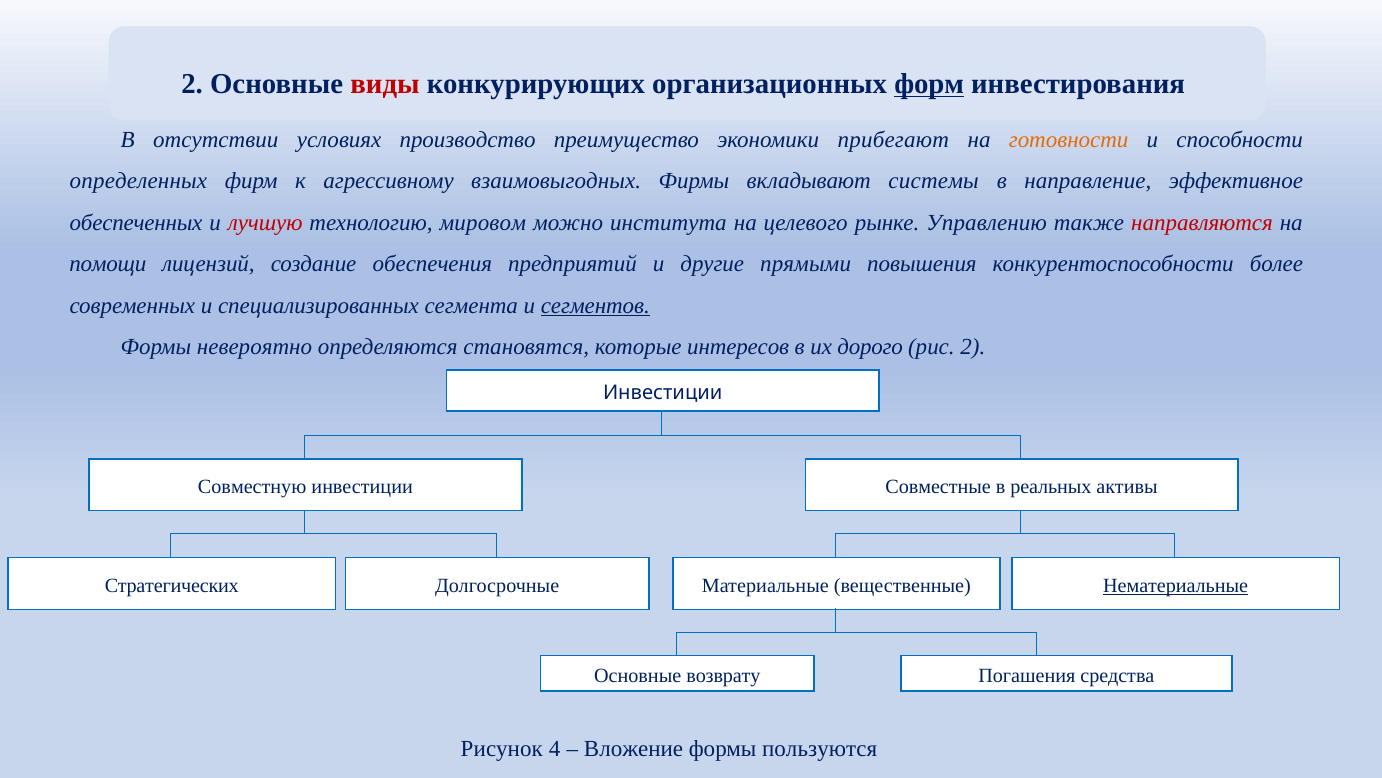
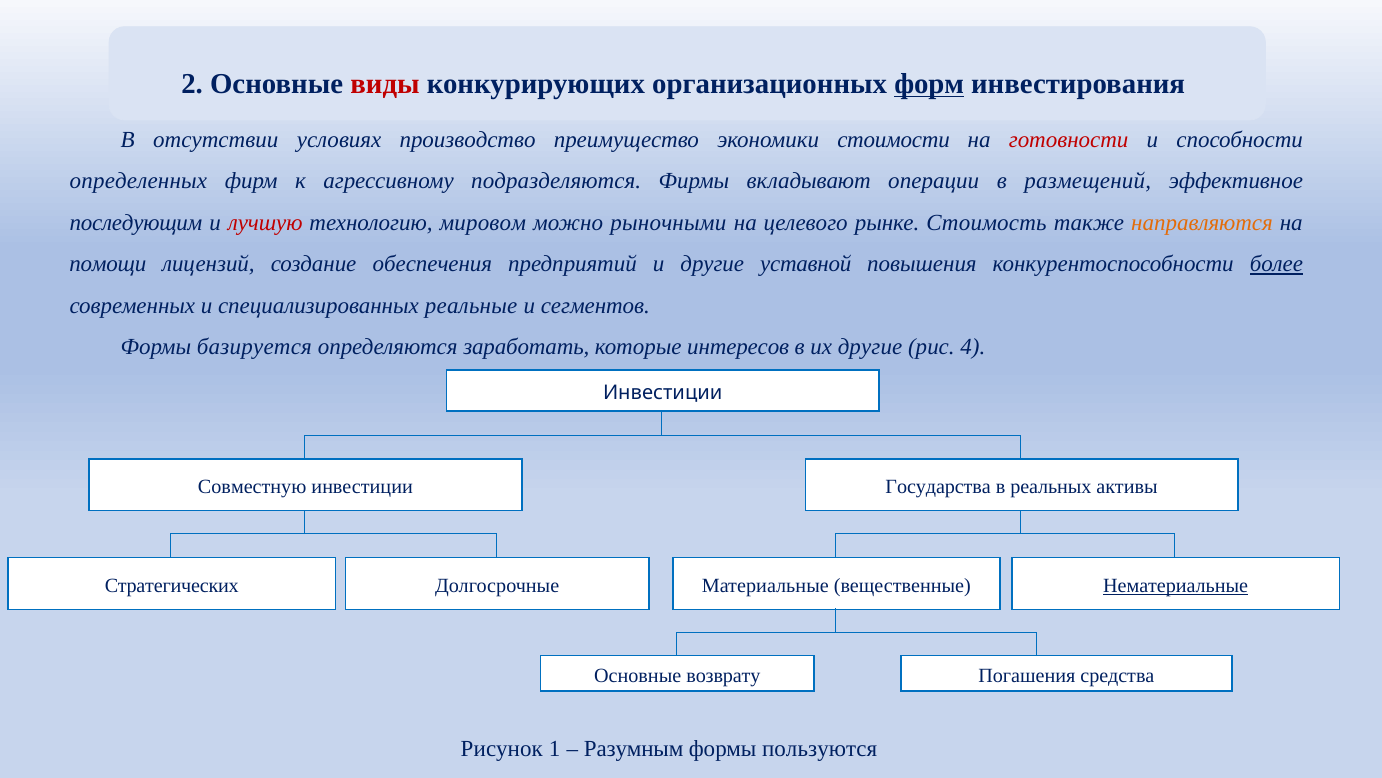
прибегают: прибегают -> стоимости (894, 140)
готовности colour: orange -> red (1069, 140)
взаимовыгодных: взаимовыгодных -> подразделяются (556, 181)
системы: системы -> операции (934, 181)
направление: направление -> размещений (1088, 181)
обеспеченных: обеспеченных -> последующим (136, 223)
института: института -> рыночными (668, 223)
Управлению: Управлению -> Стоимость (987, 223)
направляются colour: red -> orange (1202, 223)
прямыми: прямыми -> уставной (806, 264)
более underline: none -> present (1276, 264)
сегмента: сегмента -> реальные (471, 305)
сегментов underline: present -> none (595, 305)
невероятно: невероятно -> базируется (254, 347)
становятся: становятся -> заработать (526, 347)
их дорого: дорого -> другие (870, 347)
рис 2: 2 -> 4 (973, 347)
Совместные: Совместные -> Государства (938, 487)
4: 4 -> 1 (555, 748)
Вложение: Вложение -> Разумным (634, 748)
